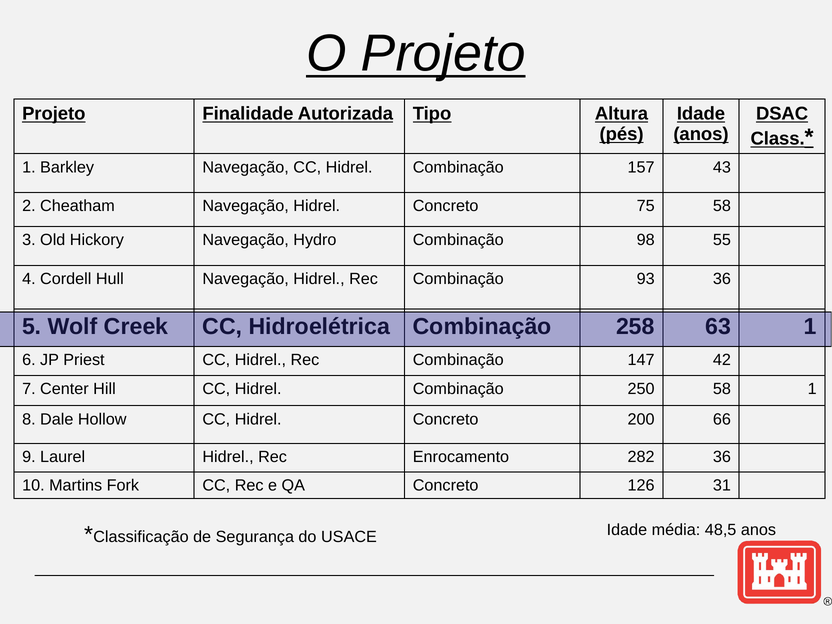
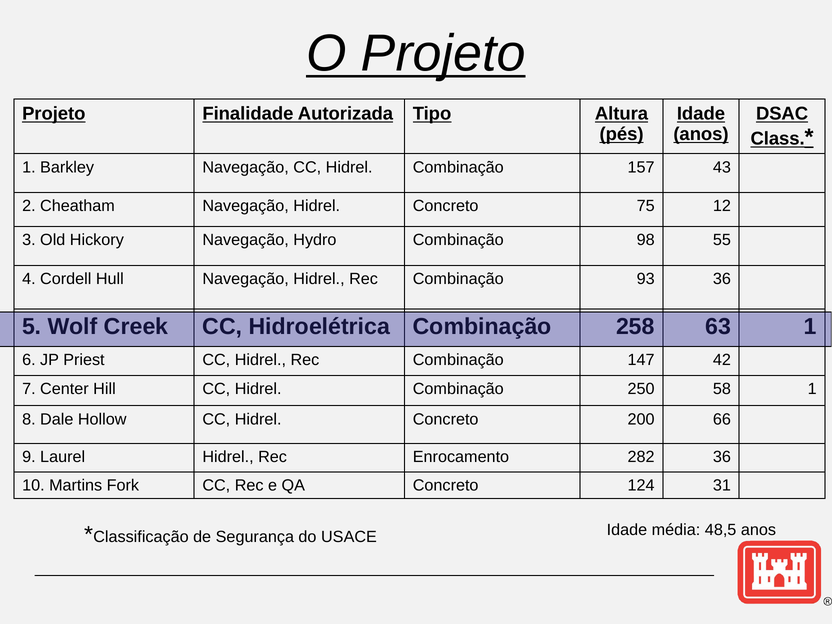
75 58: 58 -> 12 (722, 206)
126: 126 -> 124 (641, 486)
